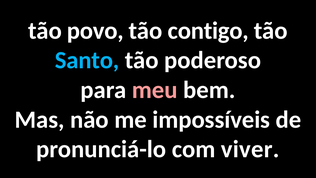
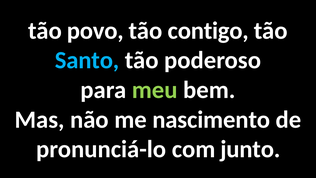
meu colour: pink -> light green (155, 90)
impossíveis: impossíveis -> nascimento (211, 119)
viver: viver -> junto (250, 149)
